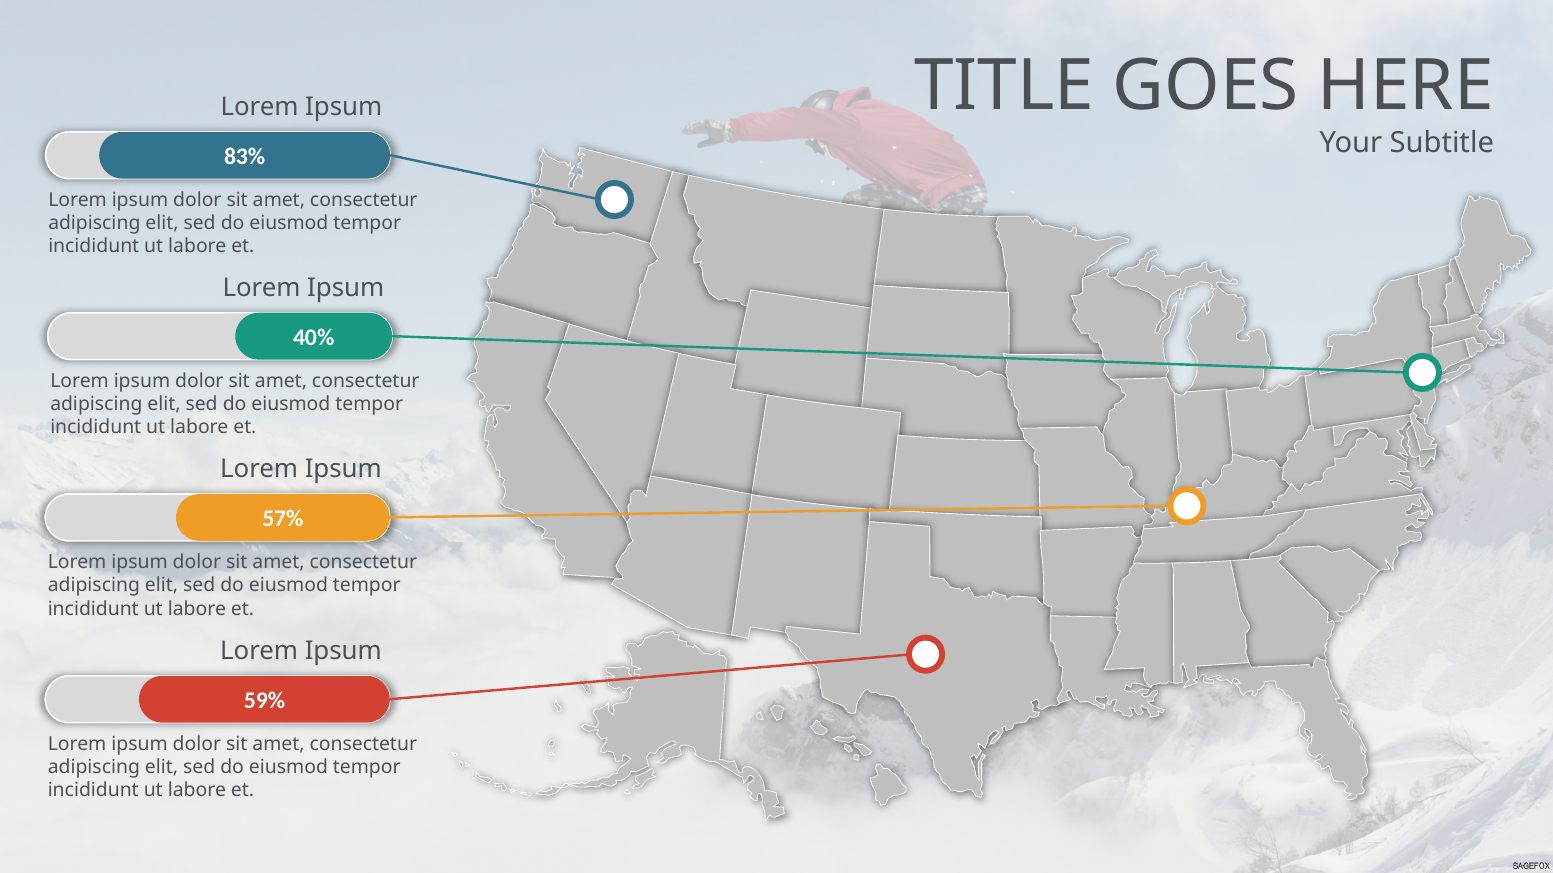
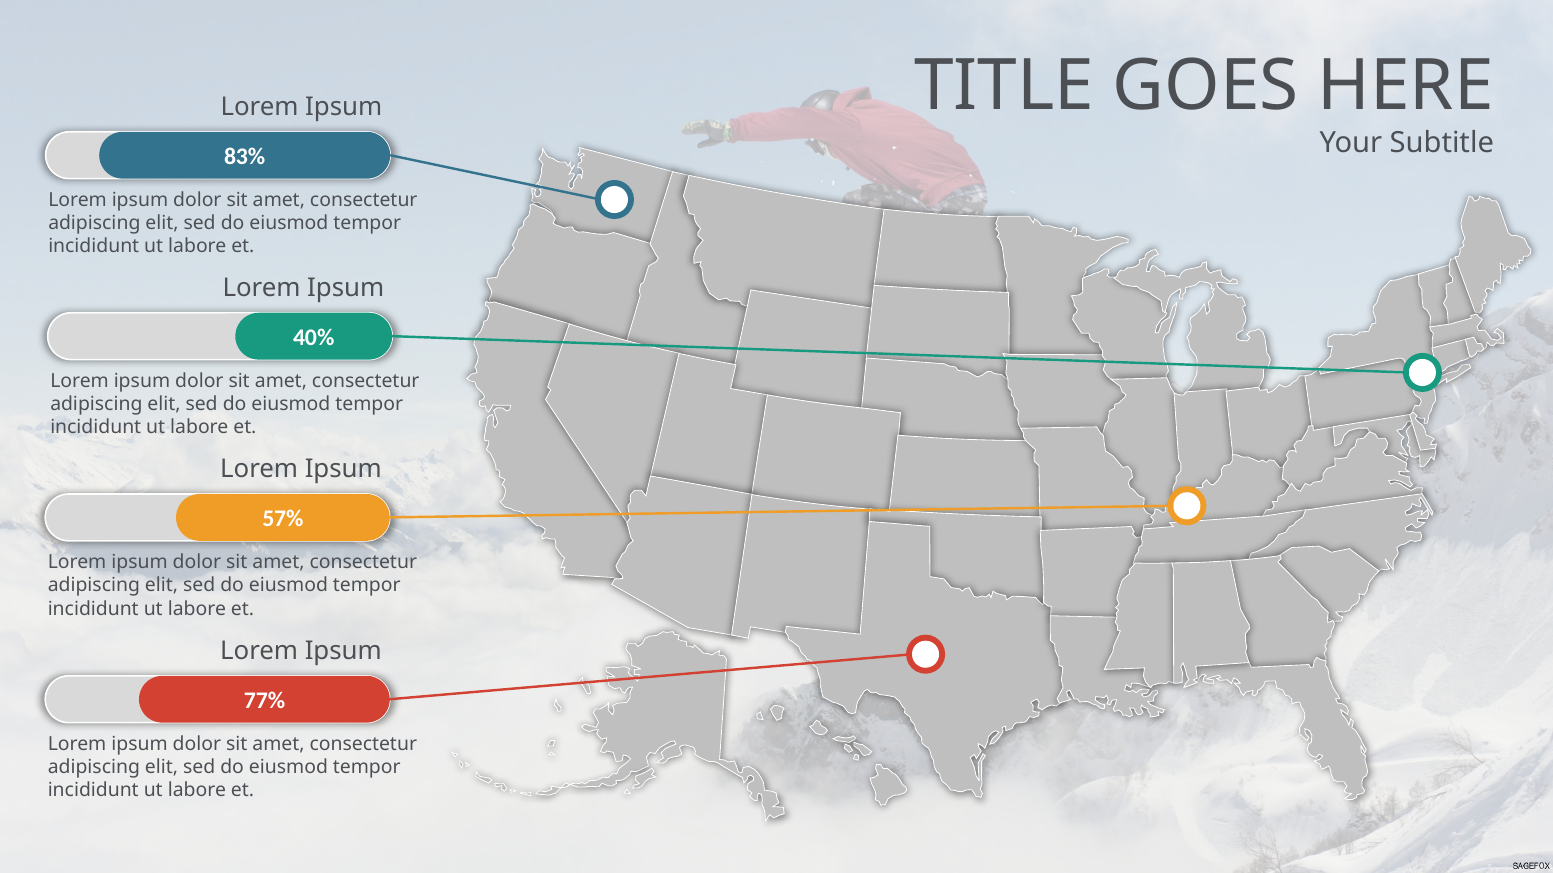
59%: 59% -> 77% (264, 701)
